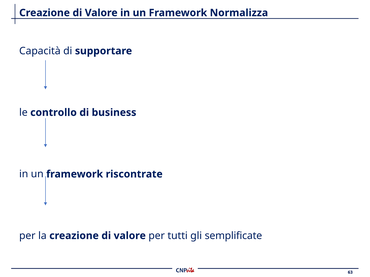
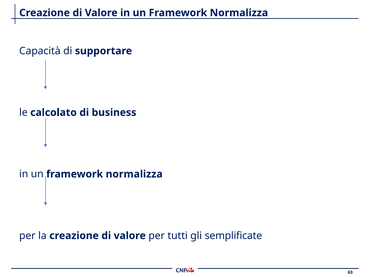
controllo: controllo -> calcolato (54, 113)
riscontrate: riscontrate -> normalizza (134, 174)
